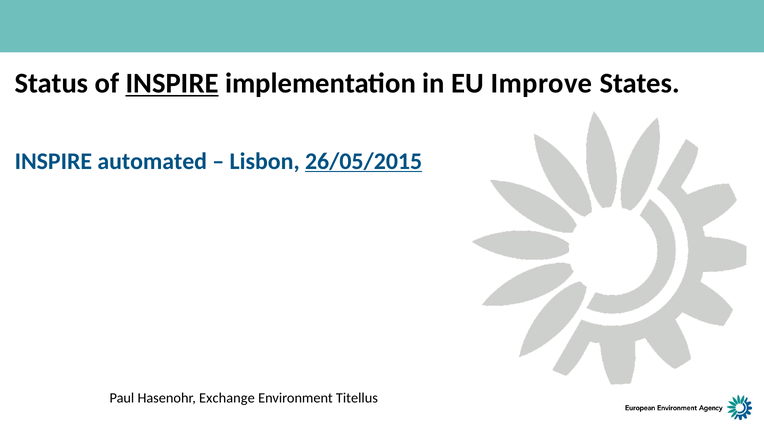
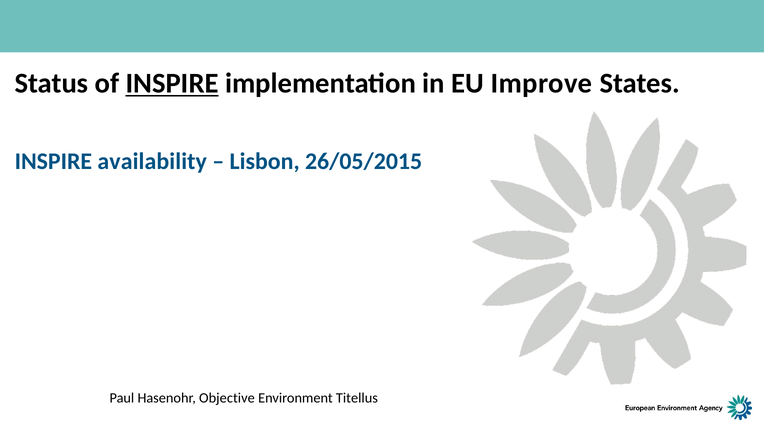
automated: automated -> availability (152, 162)
26/05/2015 underline: present -> none (364, 162)
Exchange: Exchange -> Objective (227, 399)
